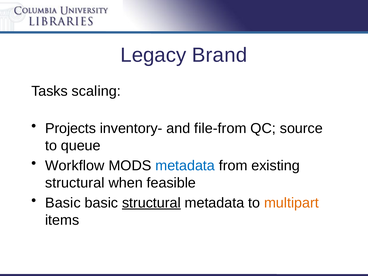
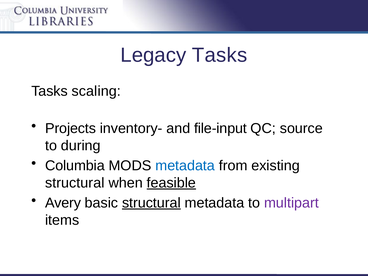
Legacy Brand: Brand -> Tasks (220, 55)
file-from: file-from -> file-input (220, 128)
queue: queue -> during (81, 146)
Workflow: Workflow -> Columbia (75, 166)
feasible underline: none -> present (171, 183)
Basic: Basic -> Avery (63, 203)
multipart colour: orange -> purple (291, 203)
